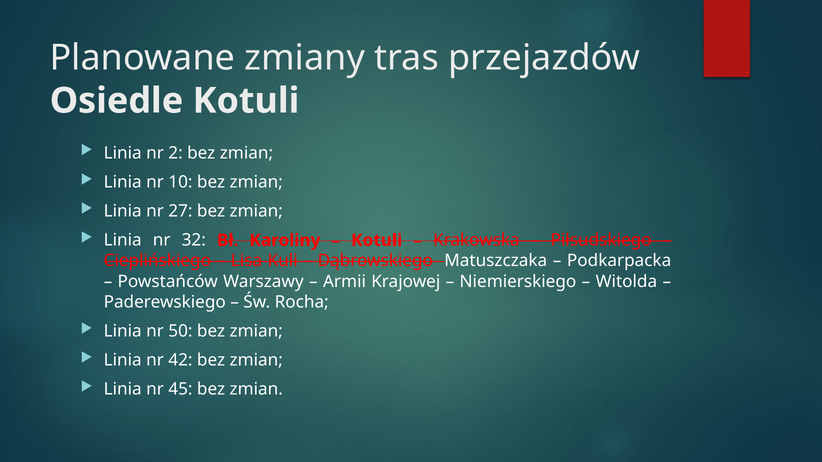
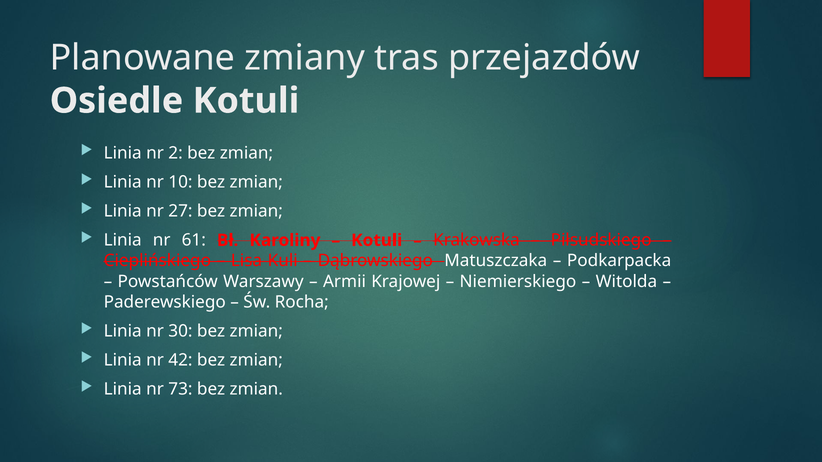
32: 32 -> 61 (194, 240)
50: 50 -> 30 (180, 331)
45: 45 -> 73 (180, 390)
